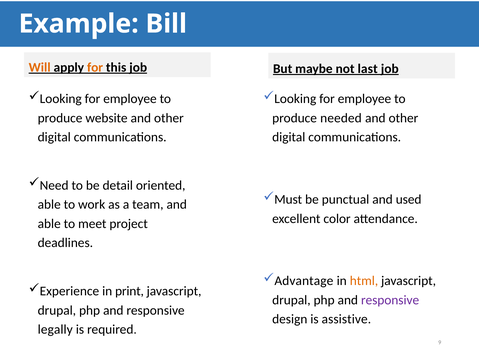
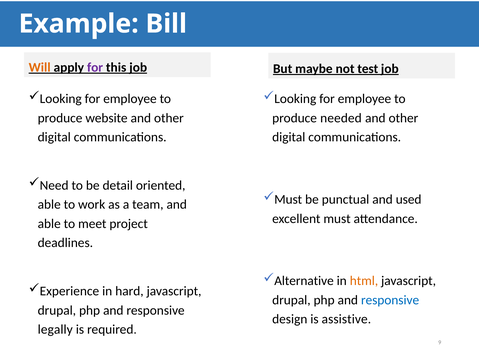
for colour: orange -> purple (95, 67)
last: last -> test (368, 69)
excellent color: color -> must (337, 219)
Advantage: Advantage -> Alternative (304, 281)
print: print -> hard (129, 291)
responsive colour: purple -> blue (390, 300)
